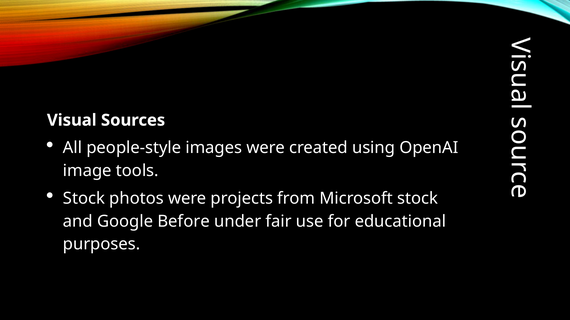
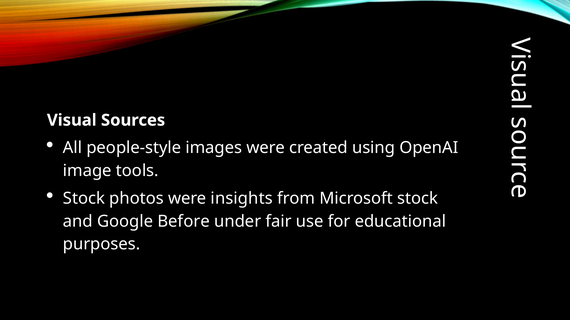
projects: projects -> insights (242, 199)
